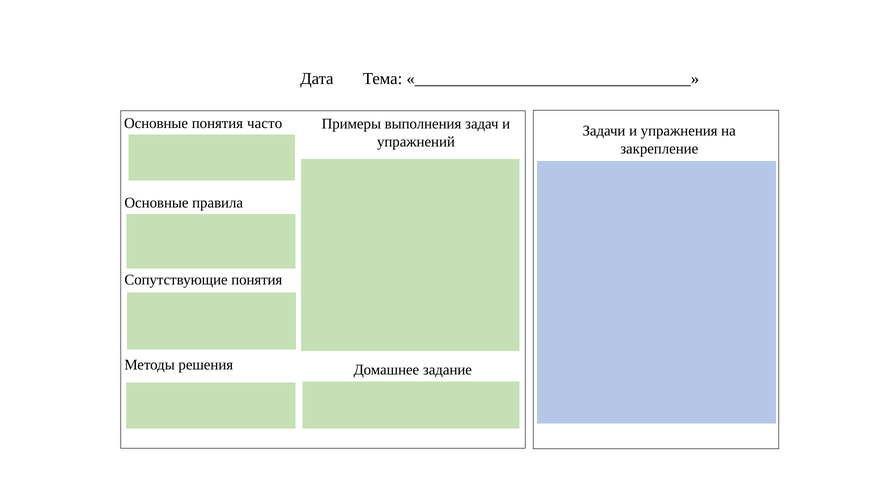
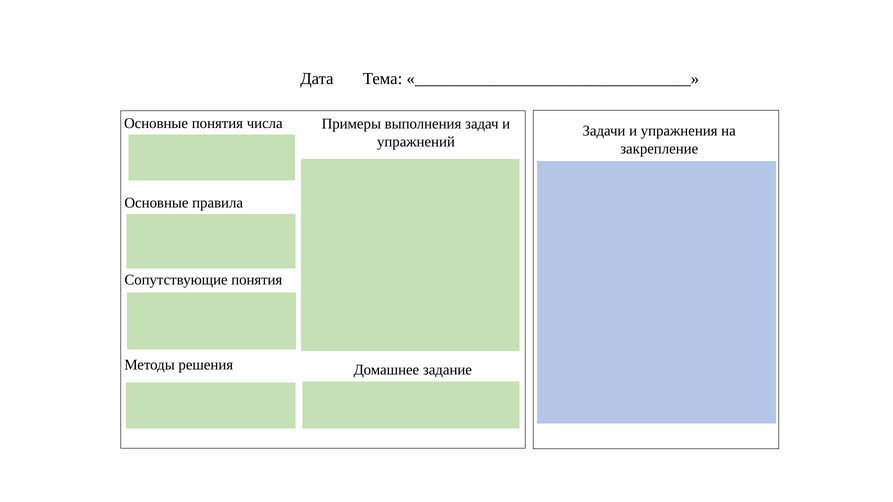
часто: часто -> числа (265, 123)
